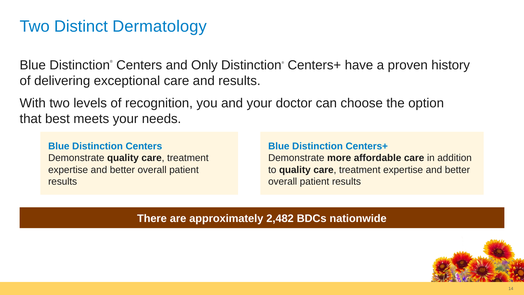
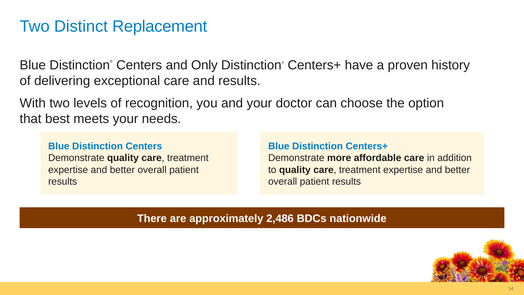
Dermatology: Dermatology -> Replacement (160, 26)
2,482: 2,482 -> 2,486 (280, 218)
